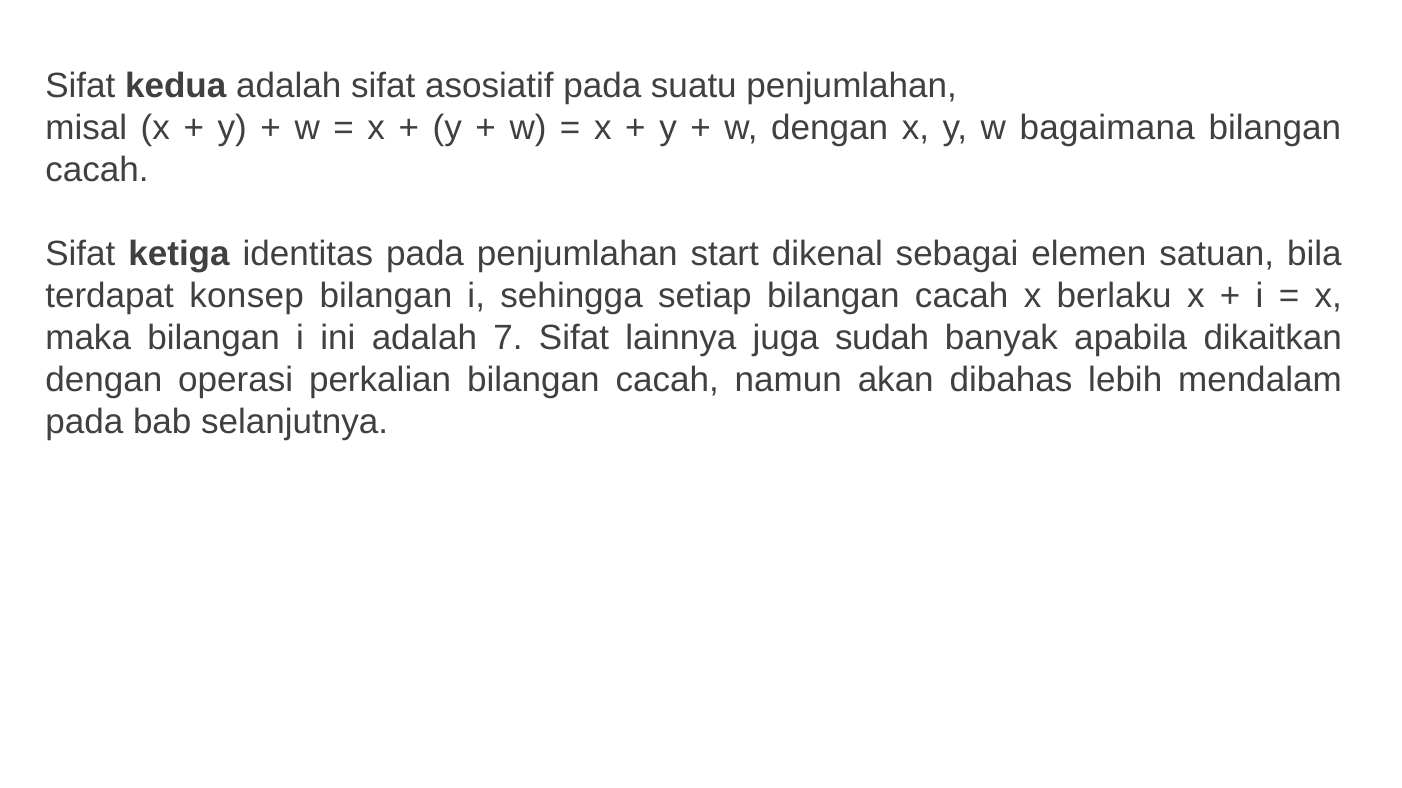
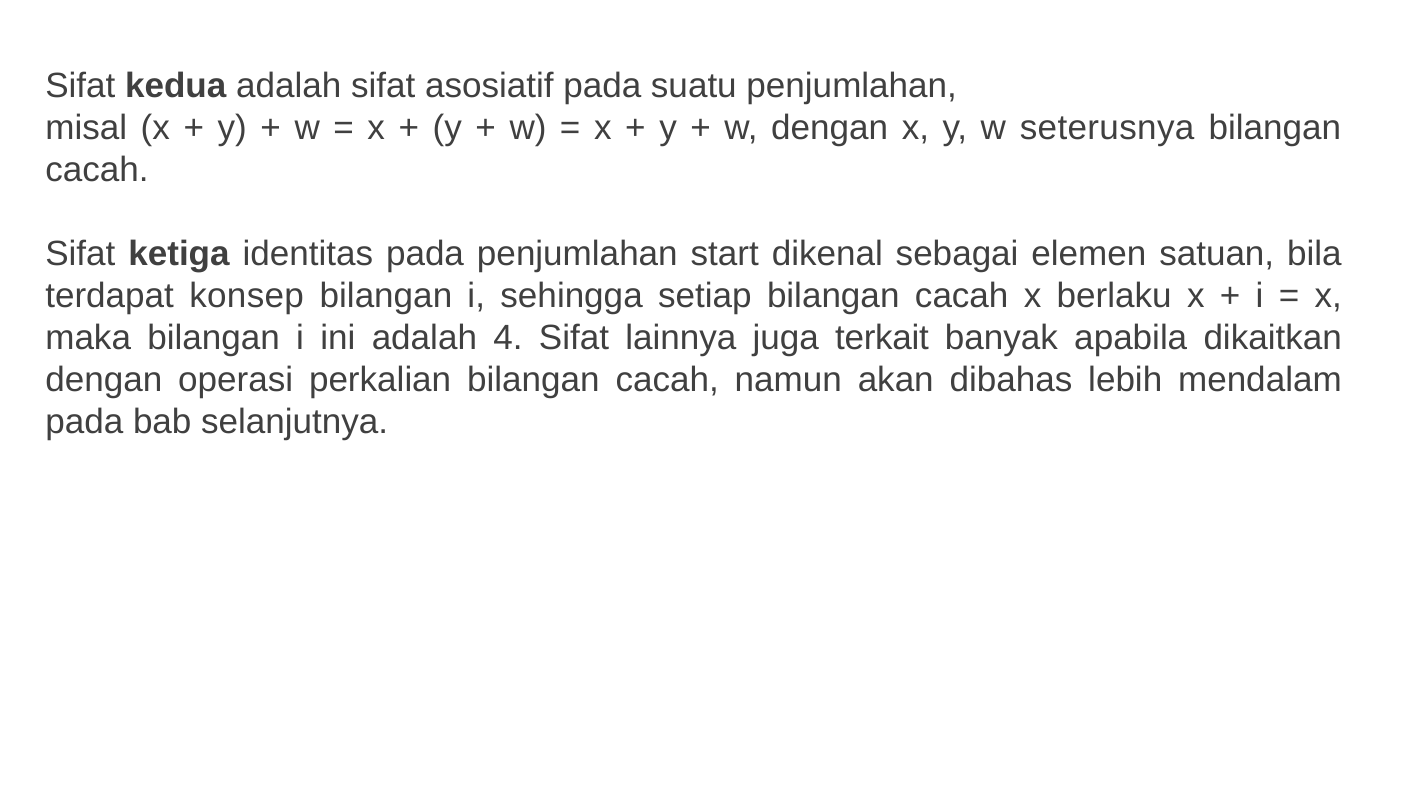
bagaimana: bagaimana -> seterusnya (1107, 128)
7: 7 -> 4 (508, 338)
sudah: sudah -> terkait (882, 338)
